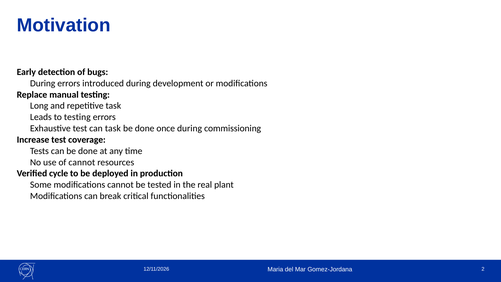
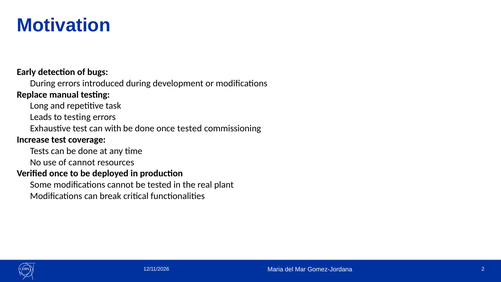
can task: task -> with (113, 128)
once during: during -> tested (190, 128)
Verified cycle: cycle -> once (59, 173)
